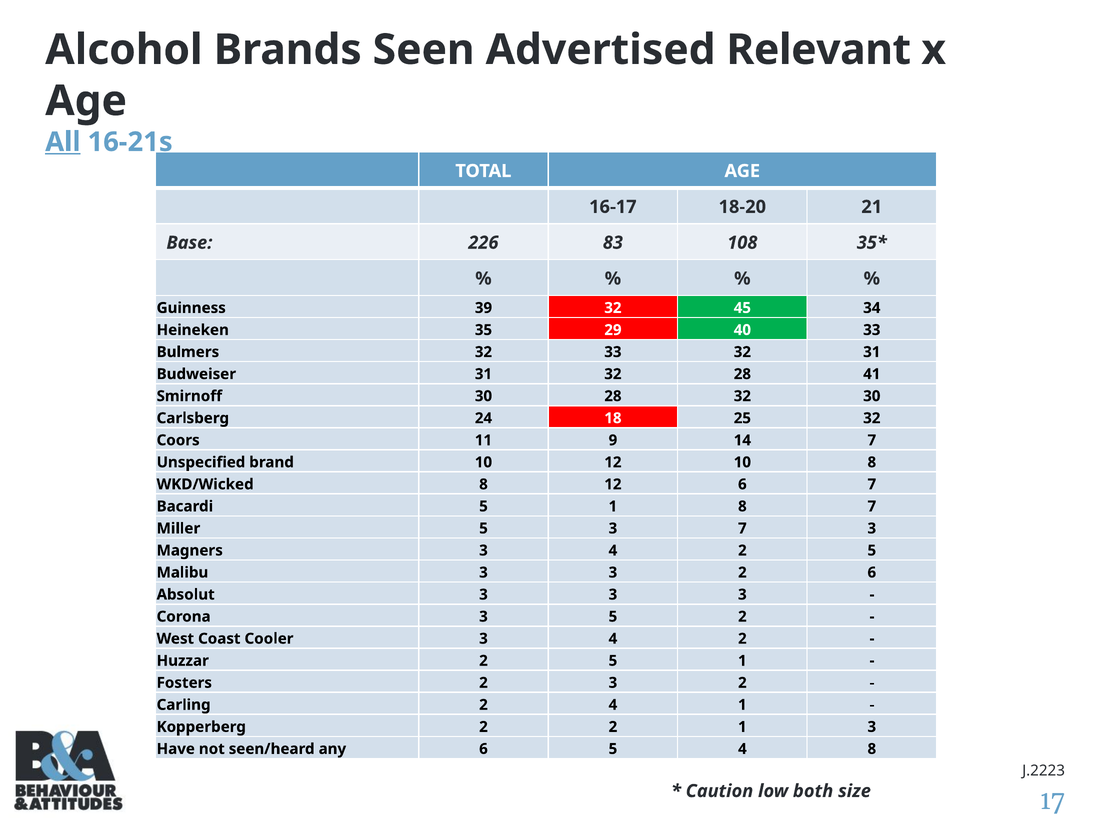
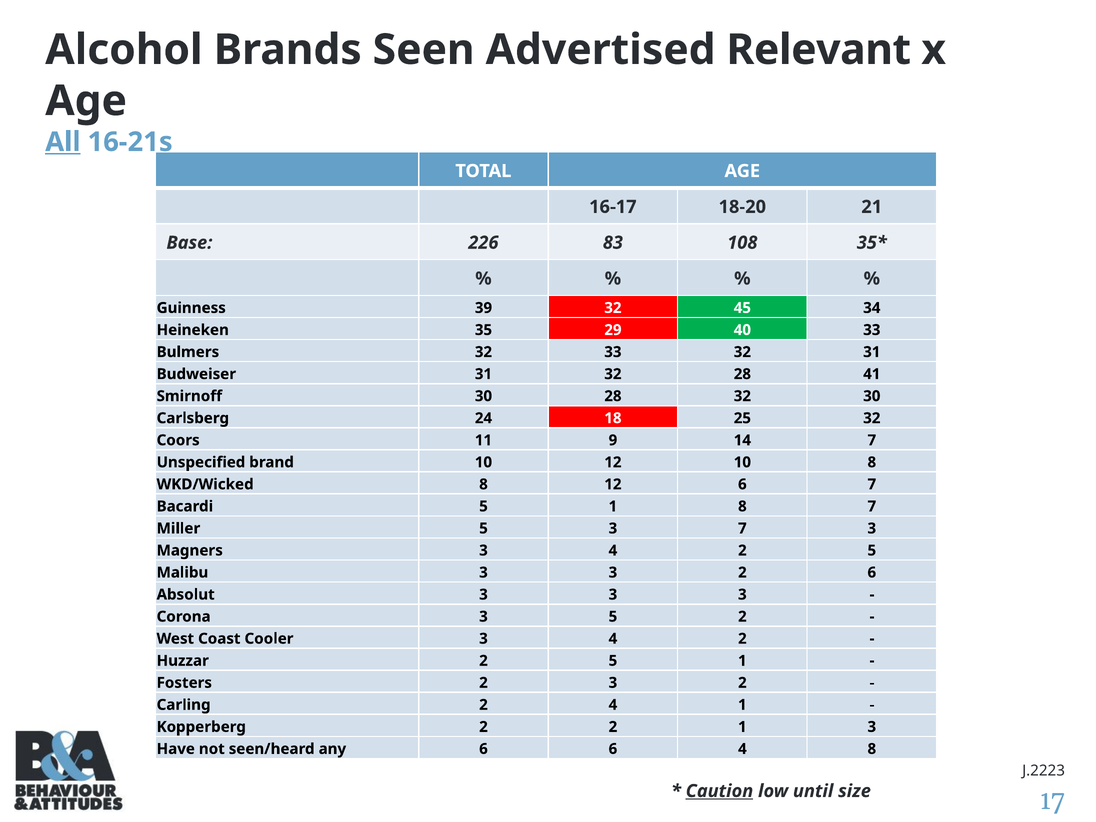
6 5: 5 -> 6 (613, 749)
Caution underline: none -> present (719, 791)
both: both -> until (813, 791)
